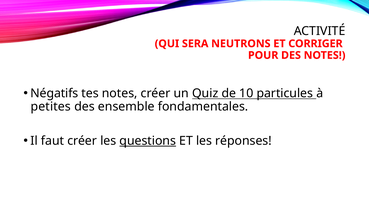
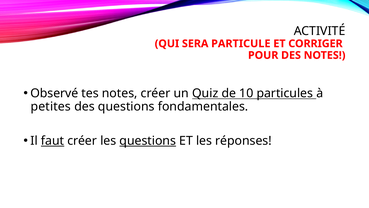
NEUTRONS: NEUTRONS -> PARTICULE (241, 44)
Négatifs: Négatifs -> Observé (54, 93)
des ensemble: ensemble -> questions (126, 106)
faut underline: none -> present (53, 141)
